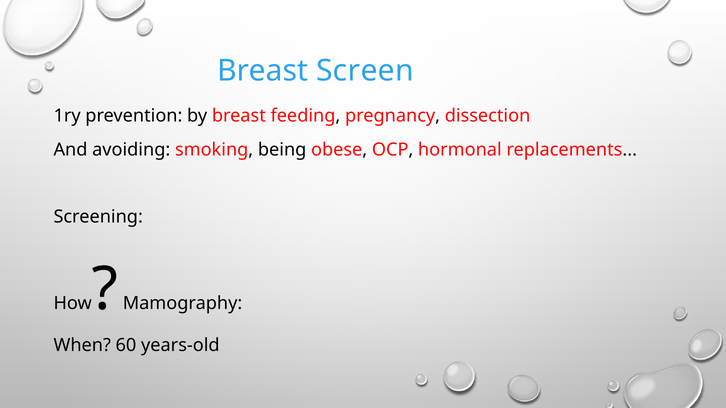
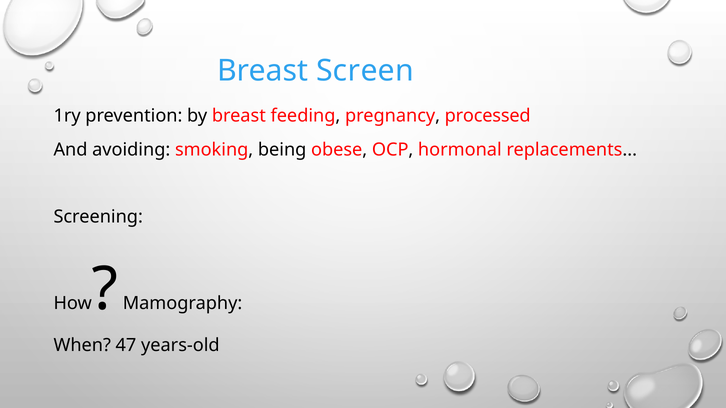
dissection: dissection -> processed (488, 116)
60: 60 -> 47 (126, 346)
